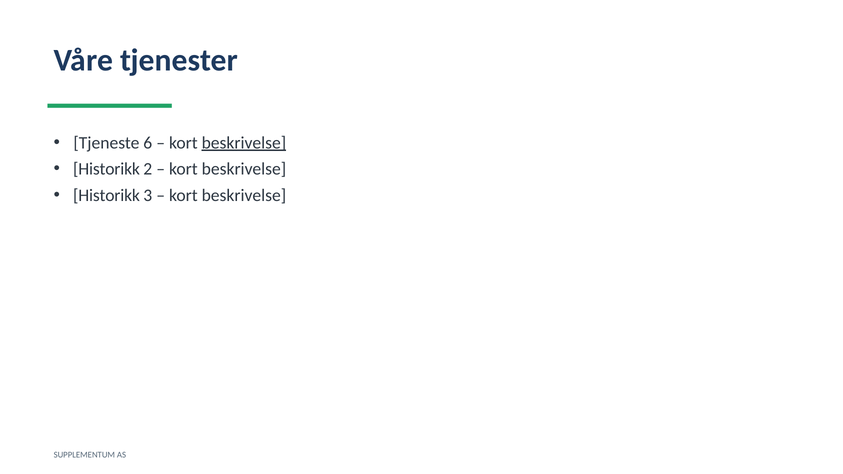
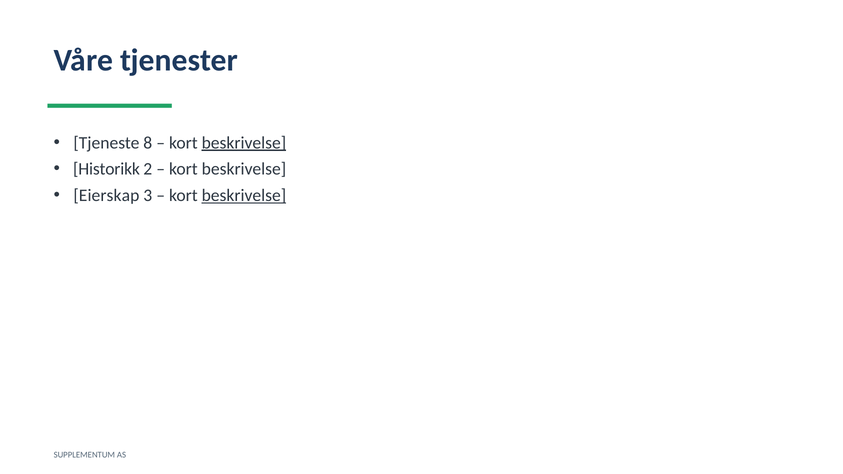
6: 6 -> 8 (148, 143)
Historikk: Historikk -> Eierskap (106, 195)
beskrivelse underline: none -> present (244, 195)
